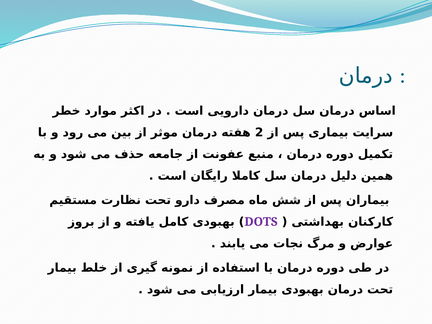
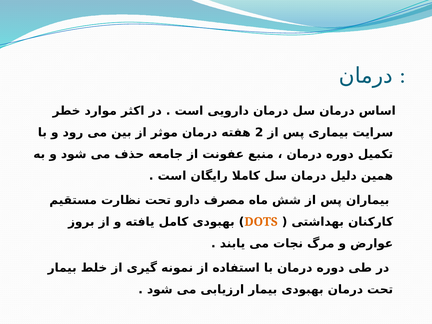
DOTS colour: purple -> orange (261, 222)
